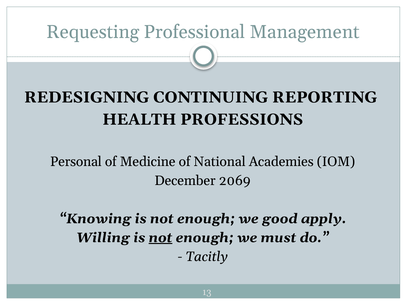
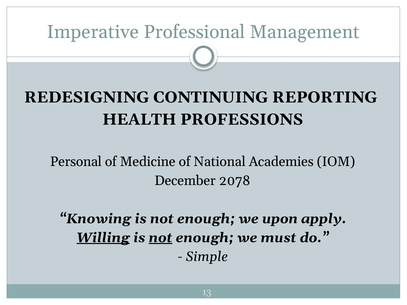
Requesting: Requesting -> Imperative (93, 32)
2069: 2069 -> 2078 (235, 181)
good: good -> upon (280, 219)
Willing underline: none -> present (103, 238)
Tacitly: Tacitly -> Simple (207, 257)
